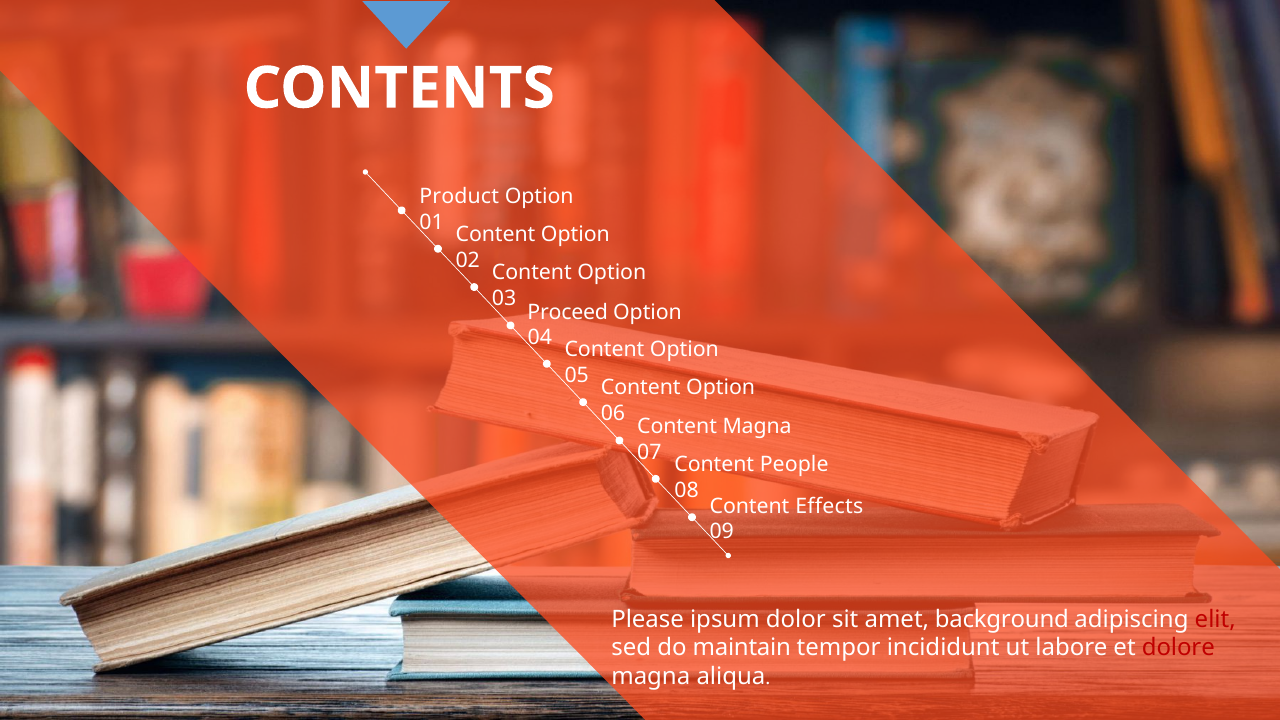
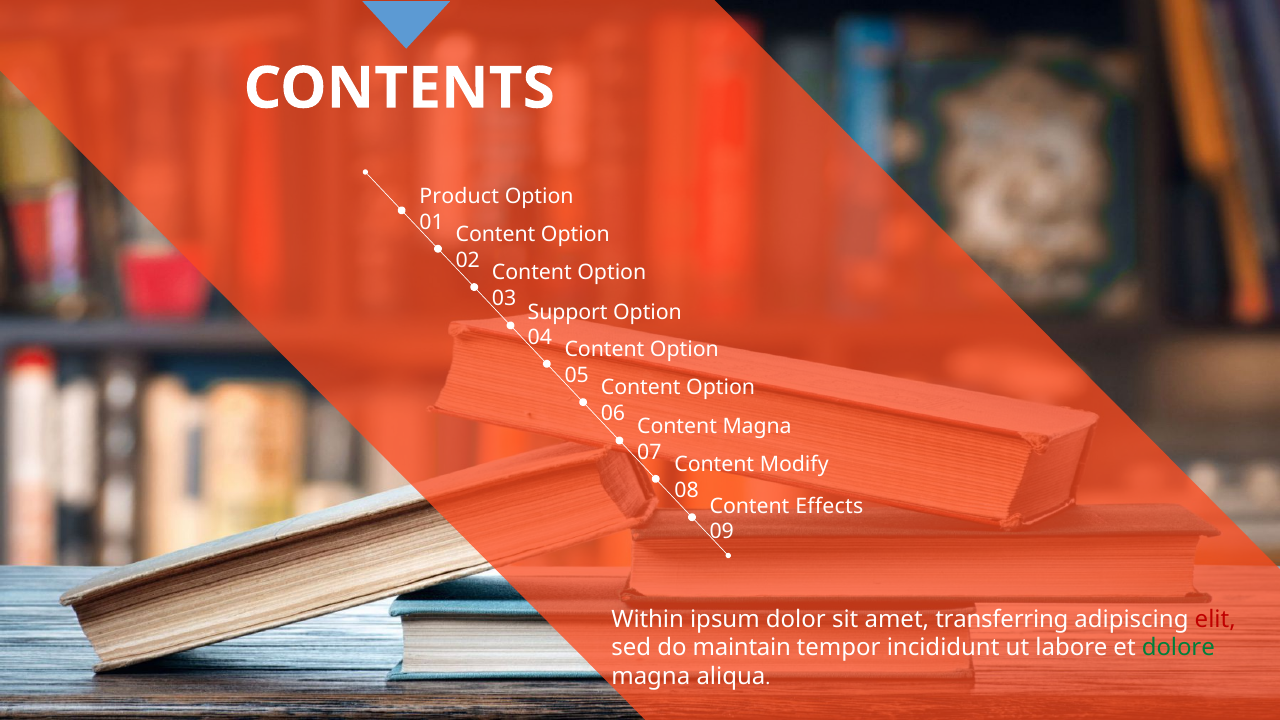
Proceed: Proceed -> Support (568, 312)
People: People -> Modify (794, 465)
Please: Please -> Within (648, 619)
background: background -> transferring (1002, 619)
dolore colour: red -> green (1178, 648)
